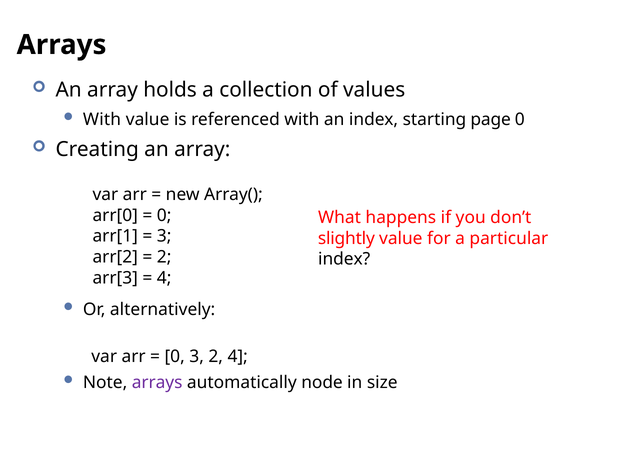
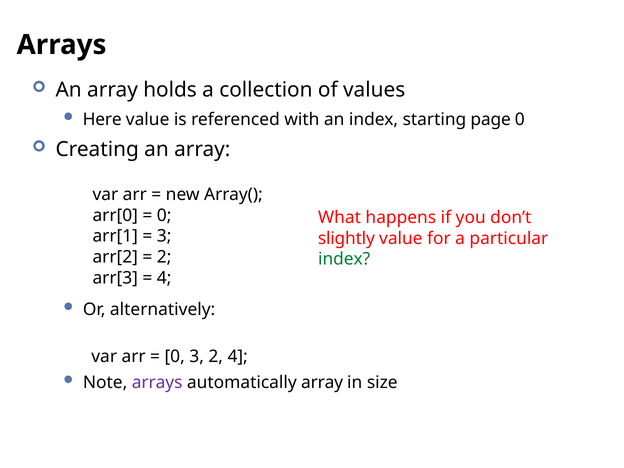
With: With -> Here (102, 119)
index colour: black -> green (344, 259)
automatically node: node -> array (322, 382)
